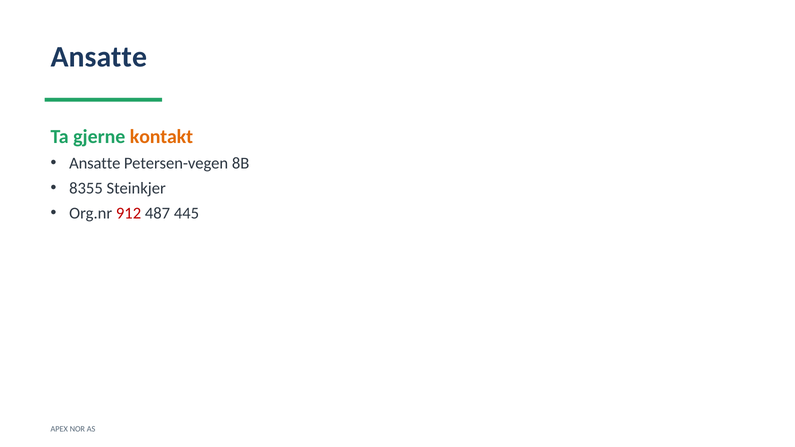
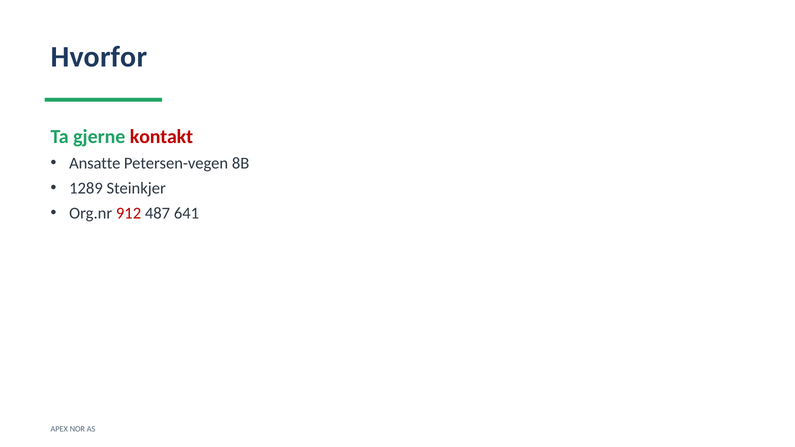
Ansatte: Ansatte -> Hvorfor (99, 57)
kontakt colour: orange -> red (161, 137)
8355: 8355 -> 1289 (86, 188)
445: 445 -> 641 (186, 213)
